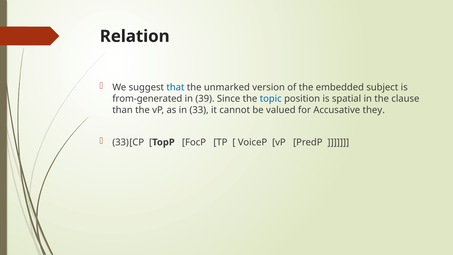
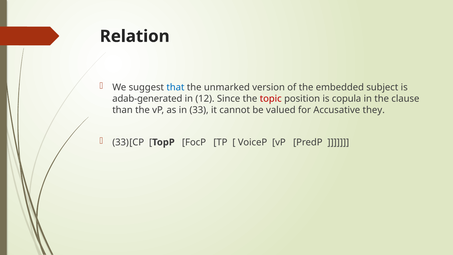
from-generated: from-generated -> adab-generated (147, 99)
39: 39 -> 12 (205, 99)
topic colour: blue -> red (271, 99)
spatial: spatial -> copula (347, 99)
